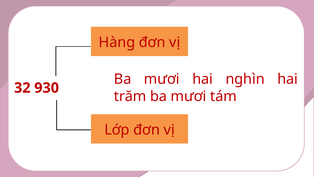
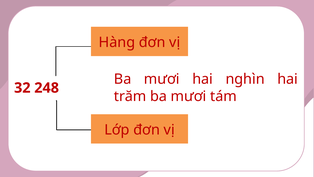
930: 930 -> 248 (47, 88)
